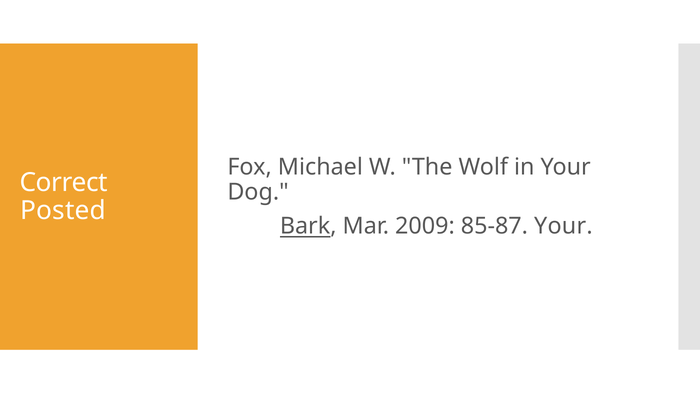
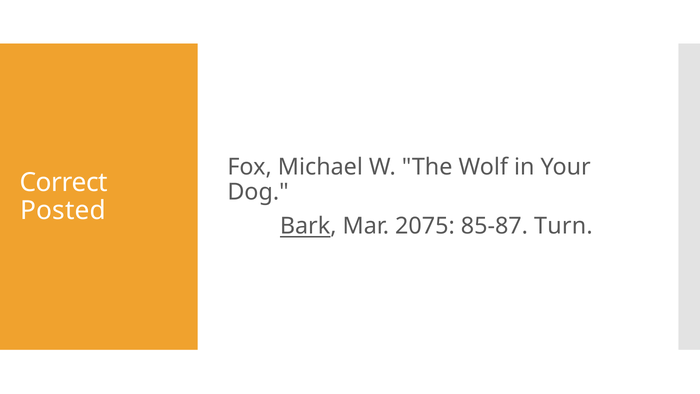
2009: 2009 -> 2075 (425, 226)
85-87 Your: Your -> Turn (563, 226)
